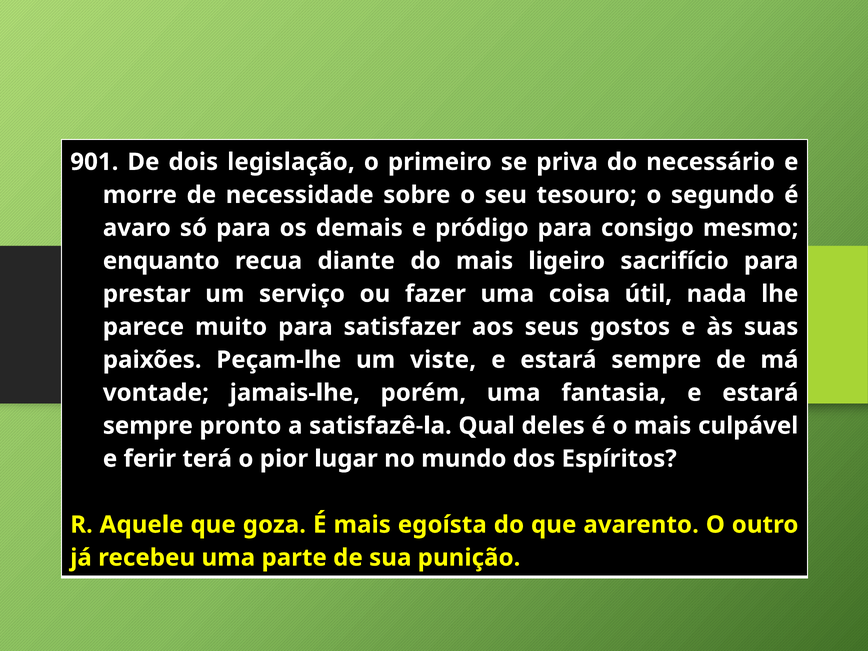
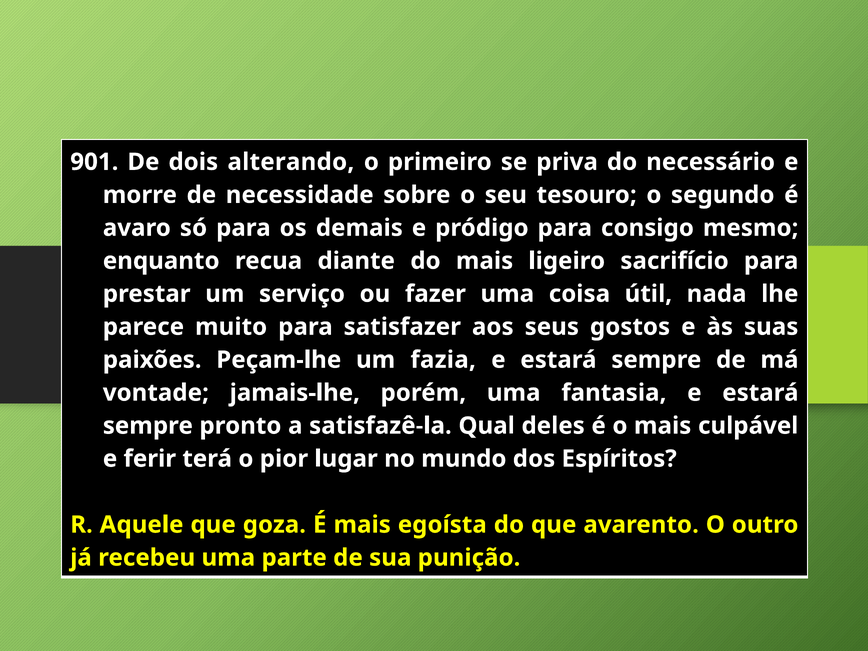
legislação: legislação -> alterando (291, 162)
viste: viste -> fazia (443, 360)
